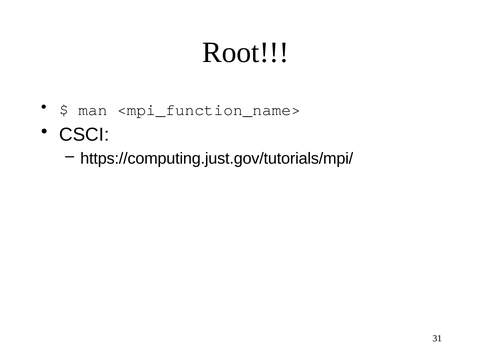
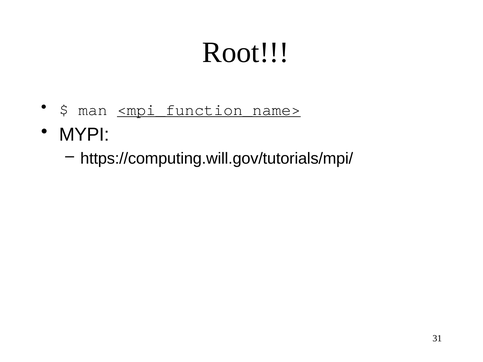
<mpi_function_name> underline: none -> present (209, 110)
CSCI: CSCI -> MYPI (84, 135)
https://computing.just.gov/tutorials/mpi/: https://computing.just.gov/tutorials/mpi/ -> https://computing.will.gov/tutorials/mpi/ (217, 159)
